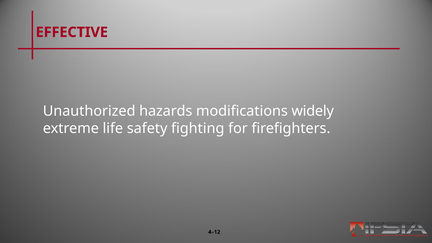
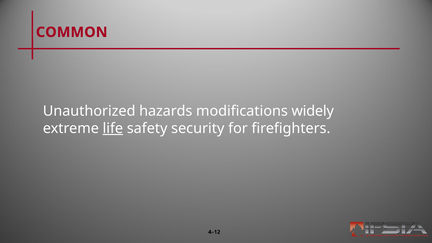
EFFECTIVE: EFFECTIVE -> COMMON (72, 32)
life underline: none -> present (113, 128)
fighting: fighting -> security (198, 128)
